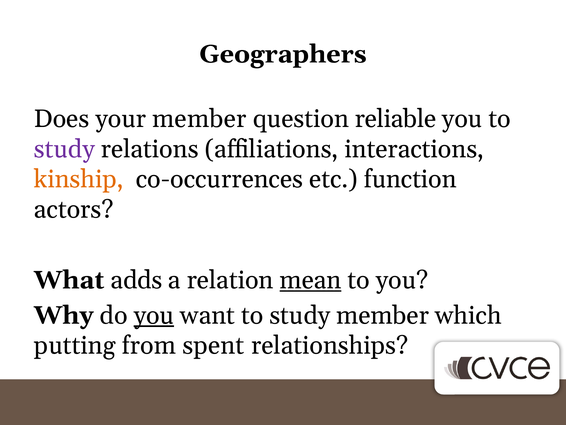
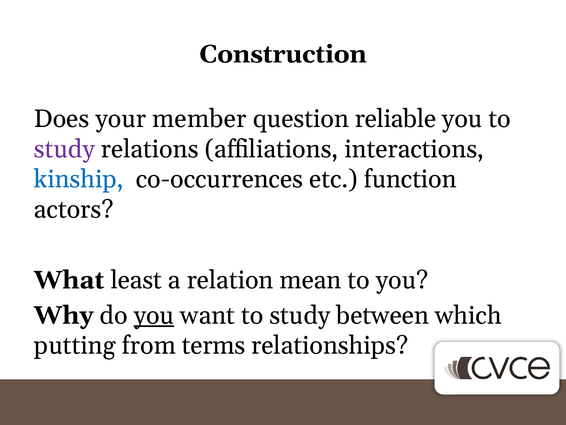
Geographers: Geographers -> Construction (283, 54)
kinship colour: orange -> blue (79, 179)
adds: adds -> least (136, 280)
mean underline: present -> none (310, 280)
study member: member -> between (383, 315)
spent: spent -> terms (214, 345)
